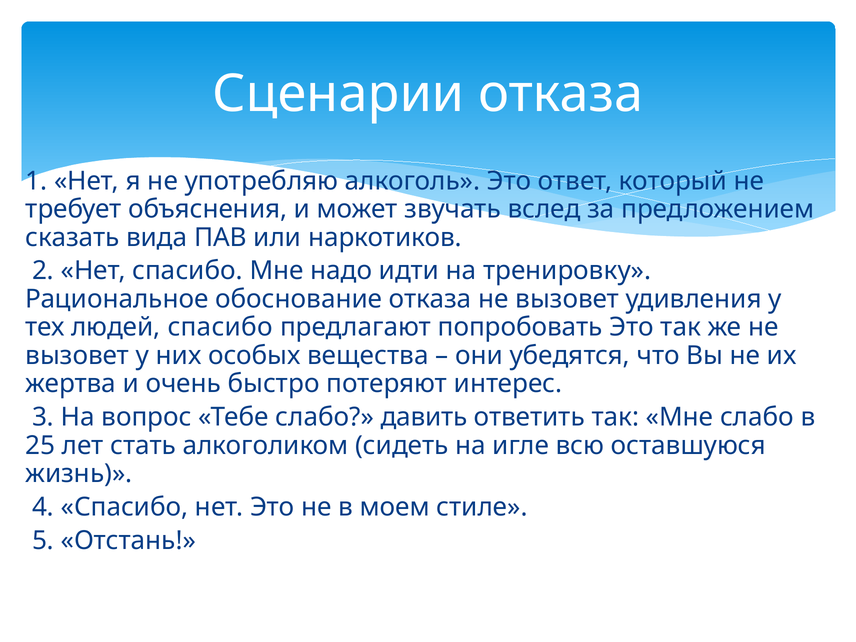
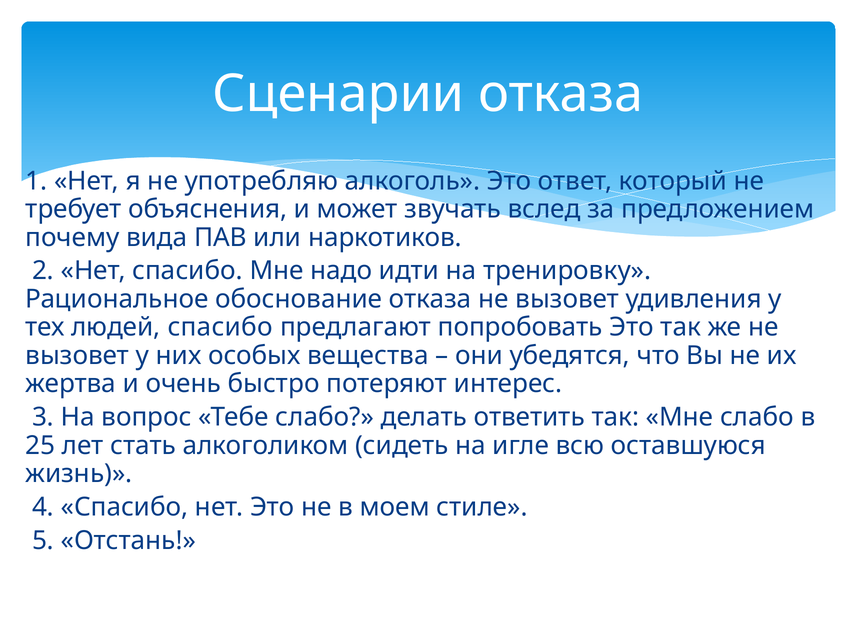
сказать: сказать -> почему (72, 237)
давить: давить -> делать (424, 417)
